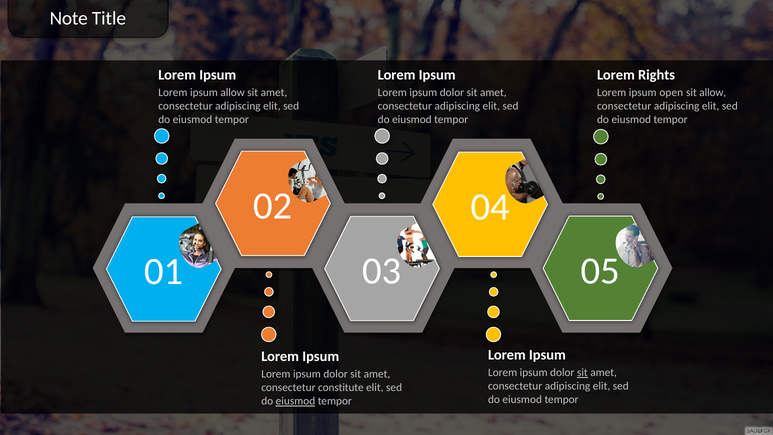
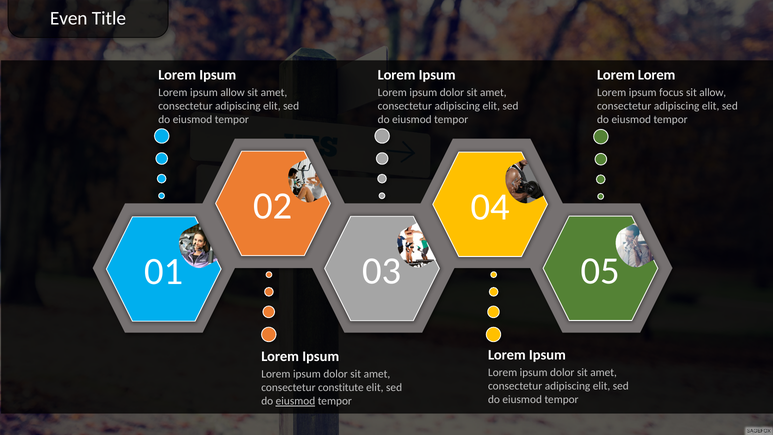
Note: Note -> Even (69, 18)
Rights: Rights -> Lorem (657, 75)
open: open -> focus (671, 92)
sit underline: present -> none (582, 372)
